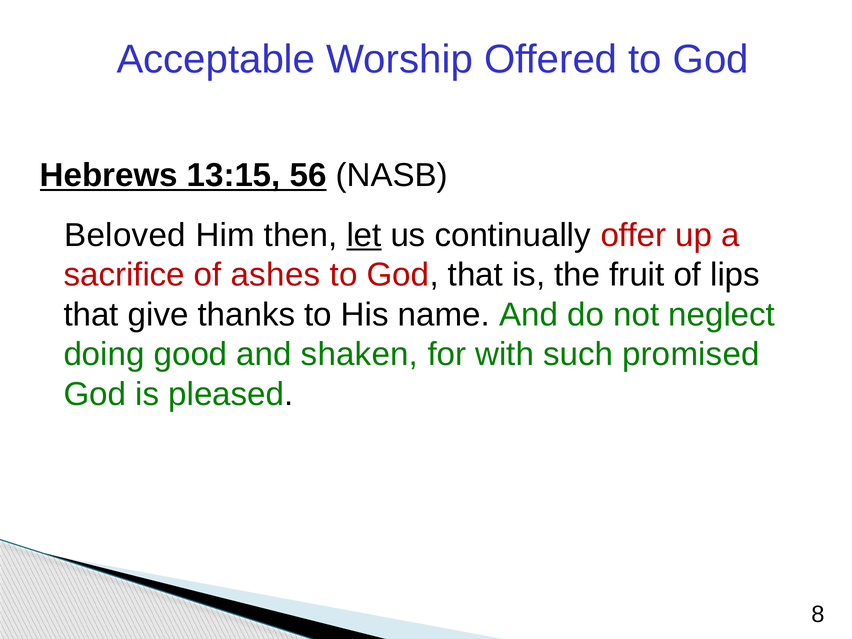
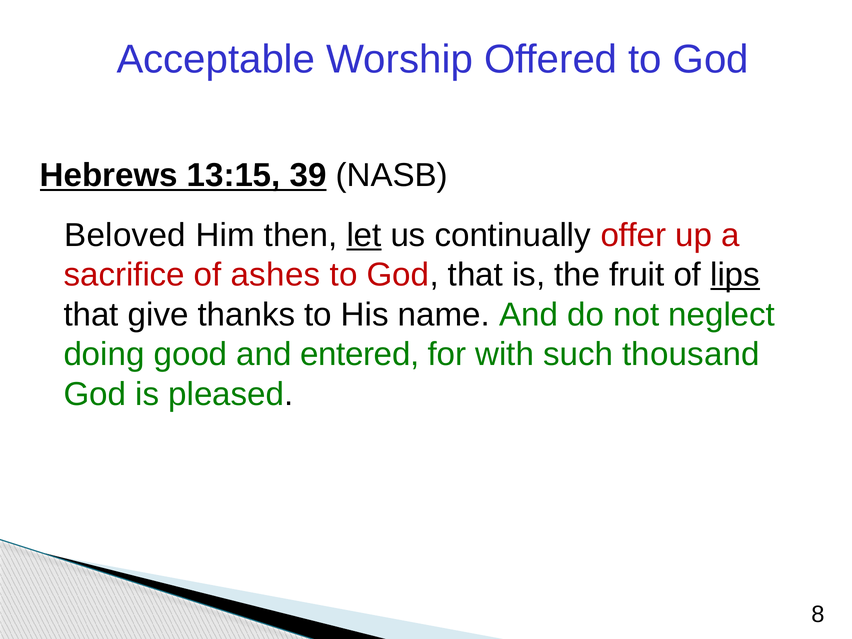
56: 56 -> 39 (308, 175)
lips underline: none -> present (735, 275)
shaken: shaken -> entered (360, 355)
promised: promised -> thousand (691, 355)
